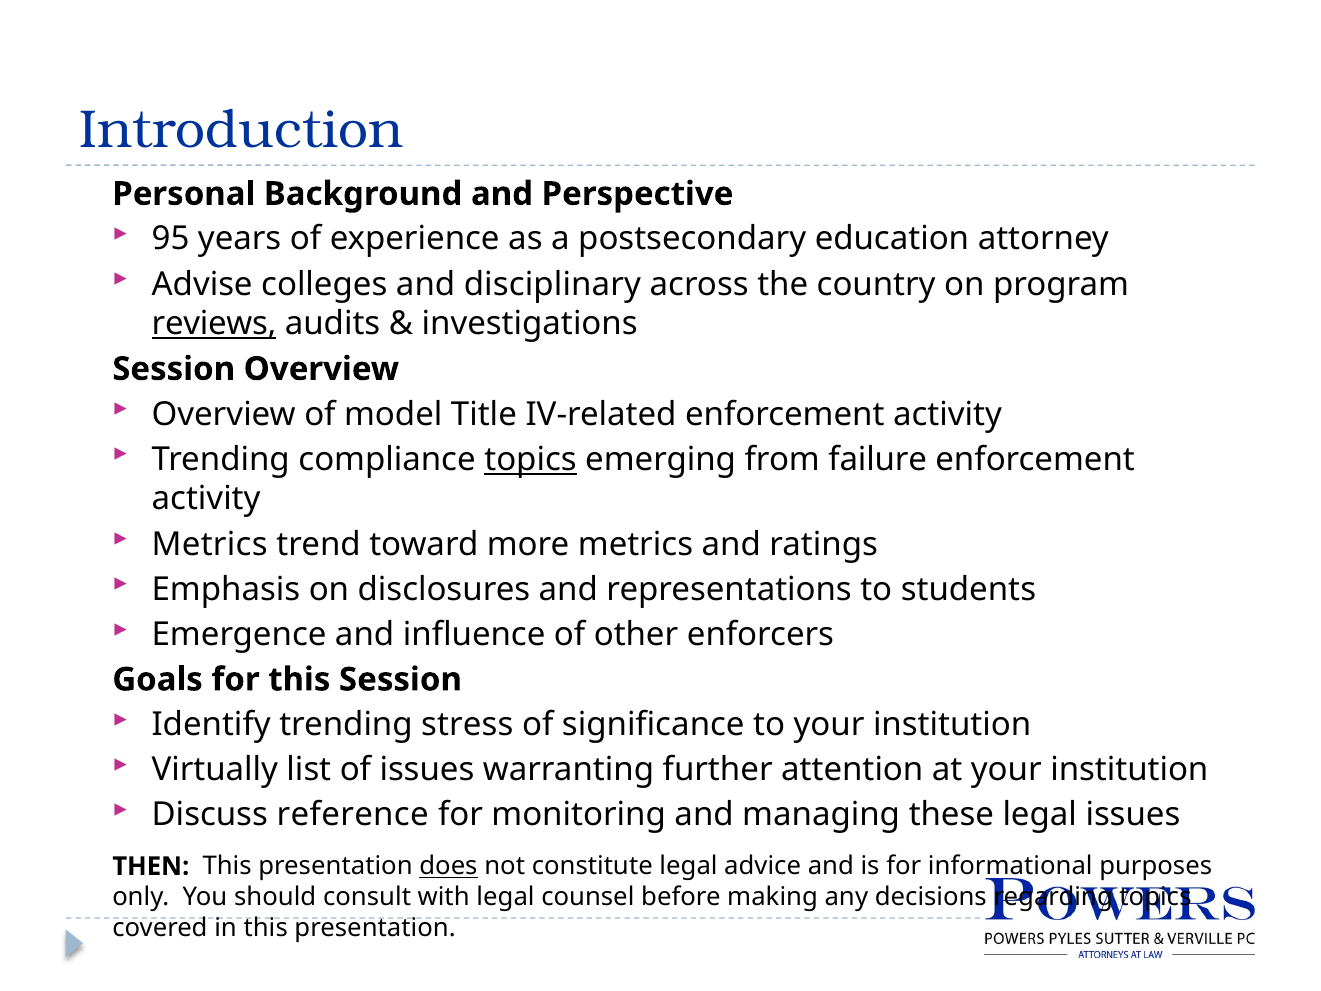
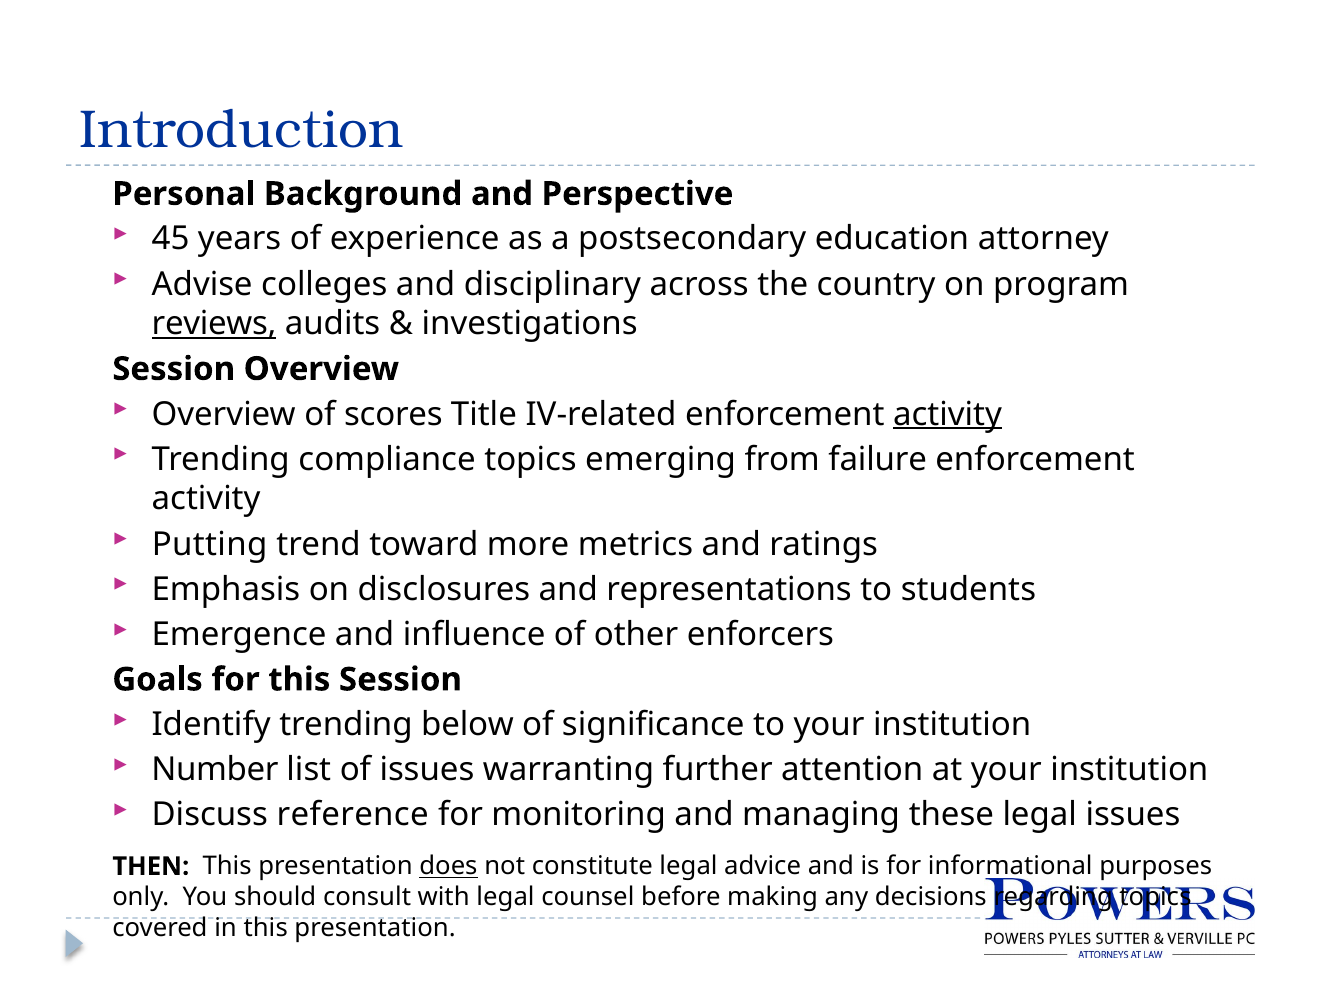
95: 95 -> 45 (171, 239)
model: model -> scores (393, 414)
activity underline: none -> present (948, 414)
topics underline: present -> none (531, 459)
Metrics: Metrics -> Putting (210, 544)
stress: stress -> below (468, 725)
Virtually: Virtually -> Number (215, 770)
